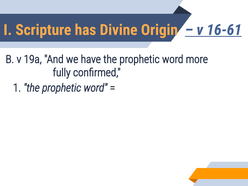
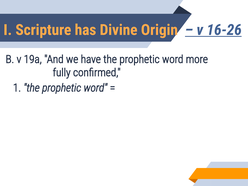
16-61: 16-61 -> 16-26 (224, 30)
